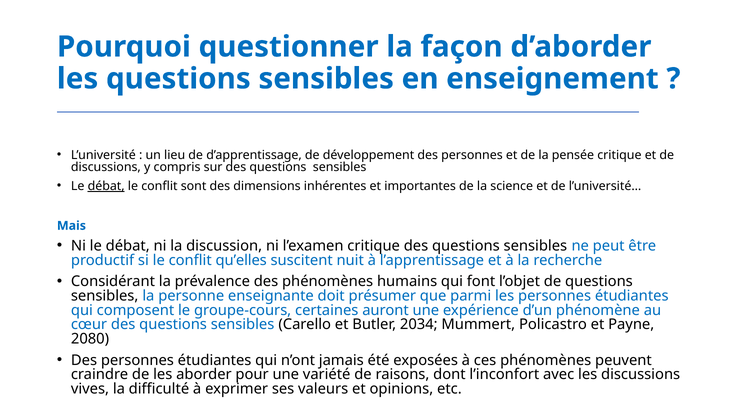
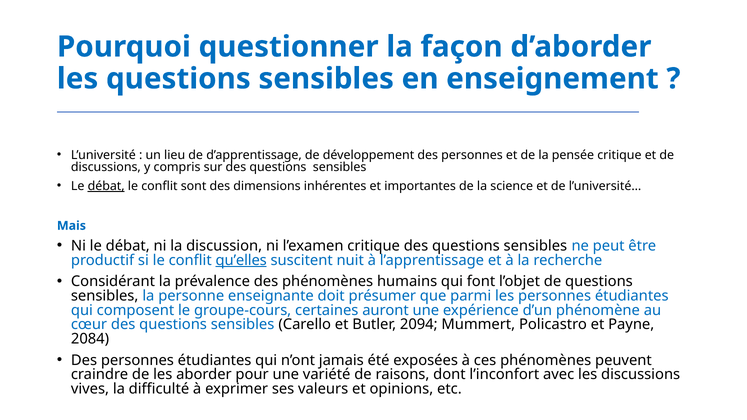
qu’elles underline: none -> present (241, 260)
2034: 2034 -> 2094 (419, 325)
2080: 2080 -> 2084 (90, 339)
